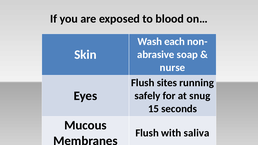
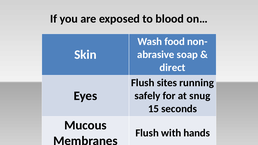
each: each -> food (175, 42)
nurse: nurse -> direct (173, 68)
saliva: saliva -> hands (197, 133)
